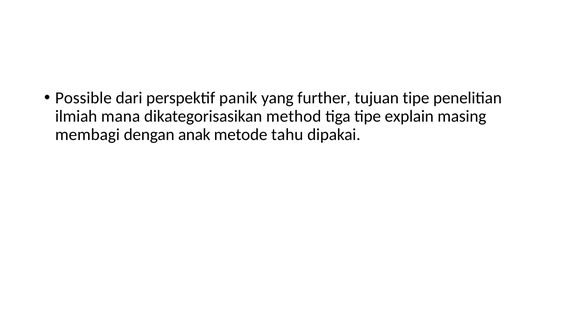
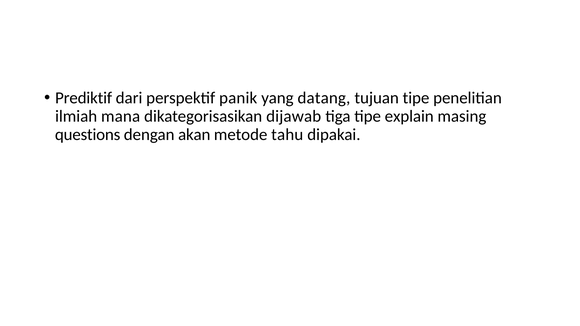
Possible: Possible -> Prediktif (84, 98)
further: further -> datang (324, 98)
method: method -> dijawab (294, 116)
membagi: membagi -> questions (88, 135)
anak: anak -> akan (194, 135)
